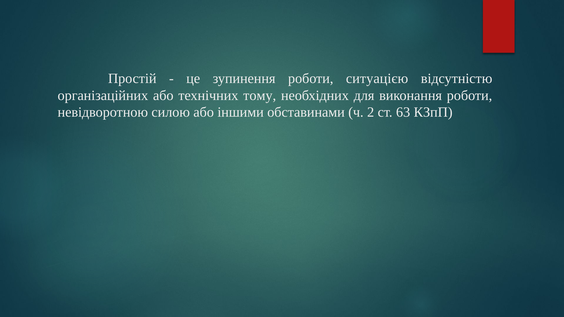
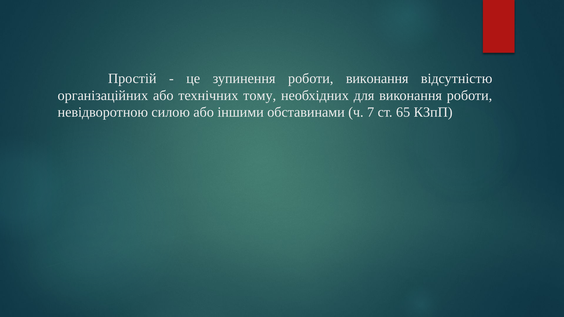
роботи ситуацією: ситуацією -> виконання (377, 79)
2: 2 -> 7 (371, 112)
63: 63 -> 65 (403, 112)
